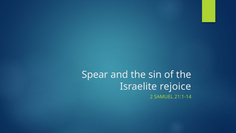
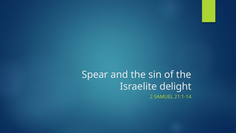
rejoice: rejoice -> delight (175, 86)
